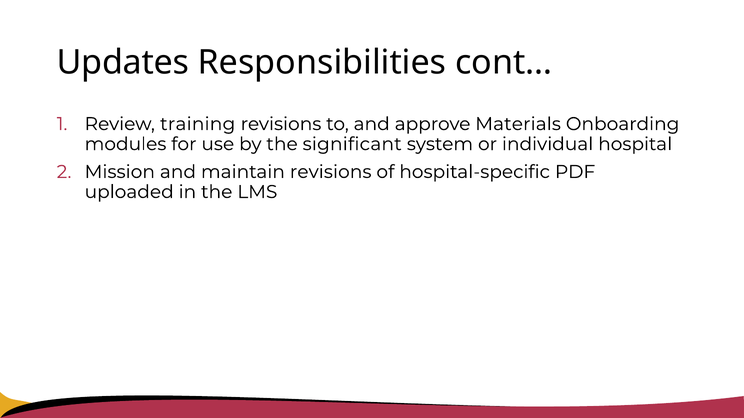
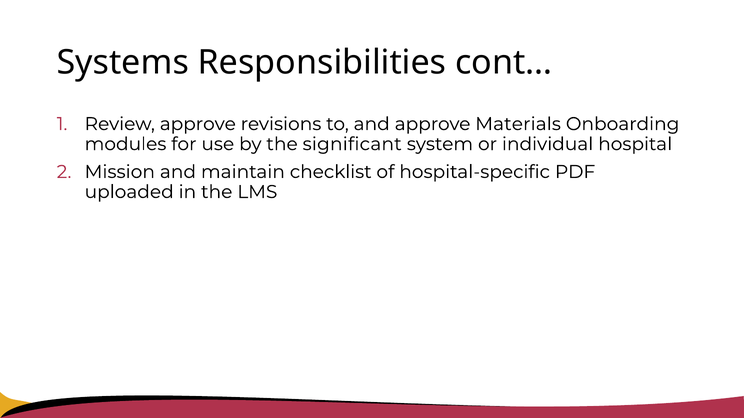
Updates: Updates -> Systems (123, 62)
Review training: training -> approve (198, 124)
maintain revisions: revisions -> checklist (331, 172)
